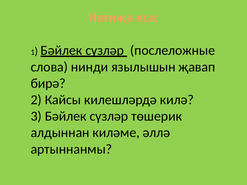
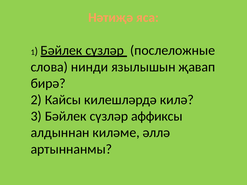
төшерик: төшерик -> аффиксы (157, 116)
